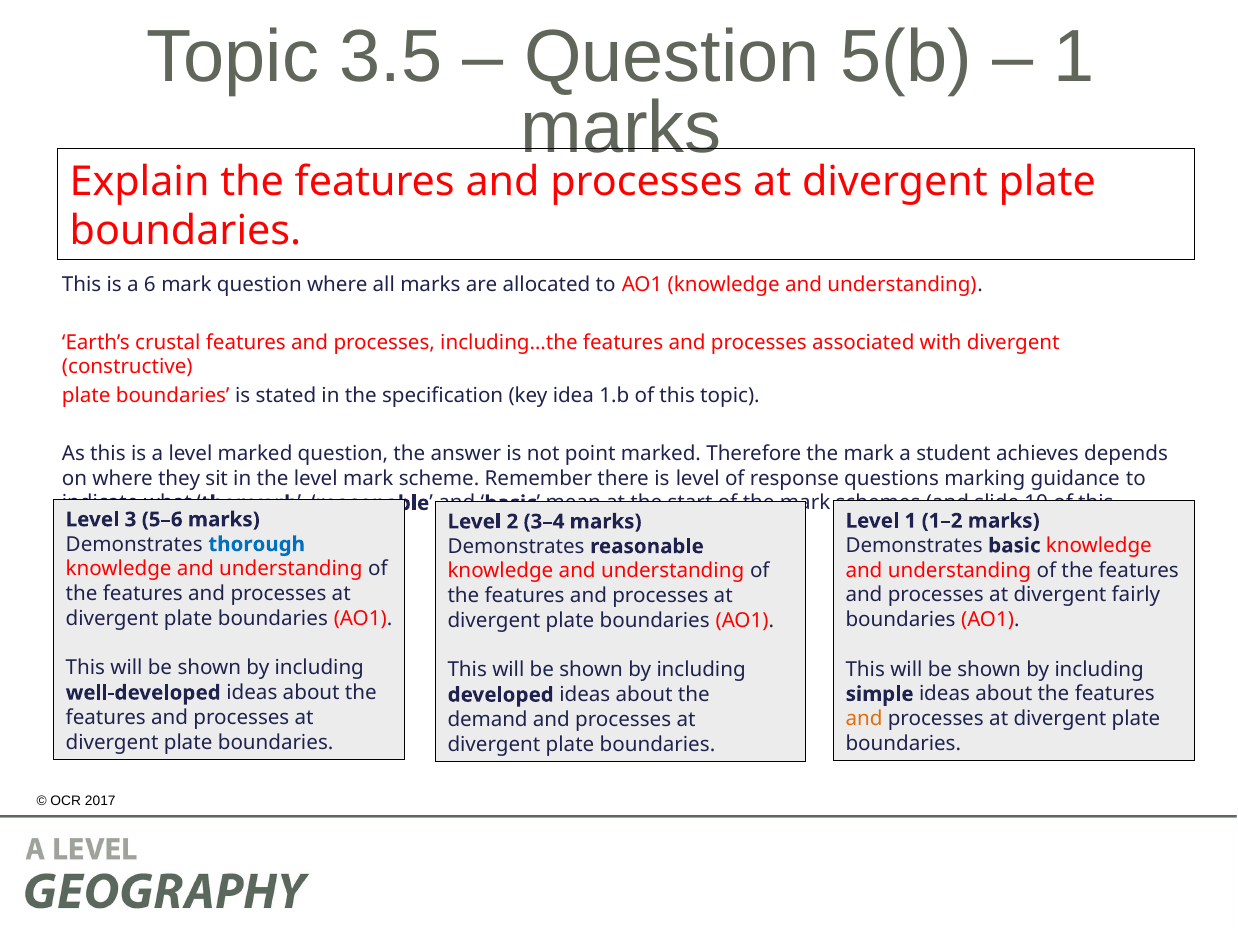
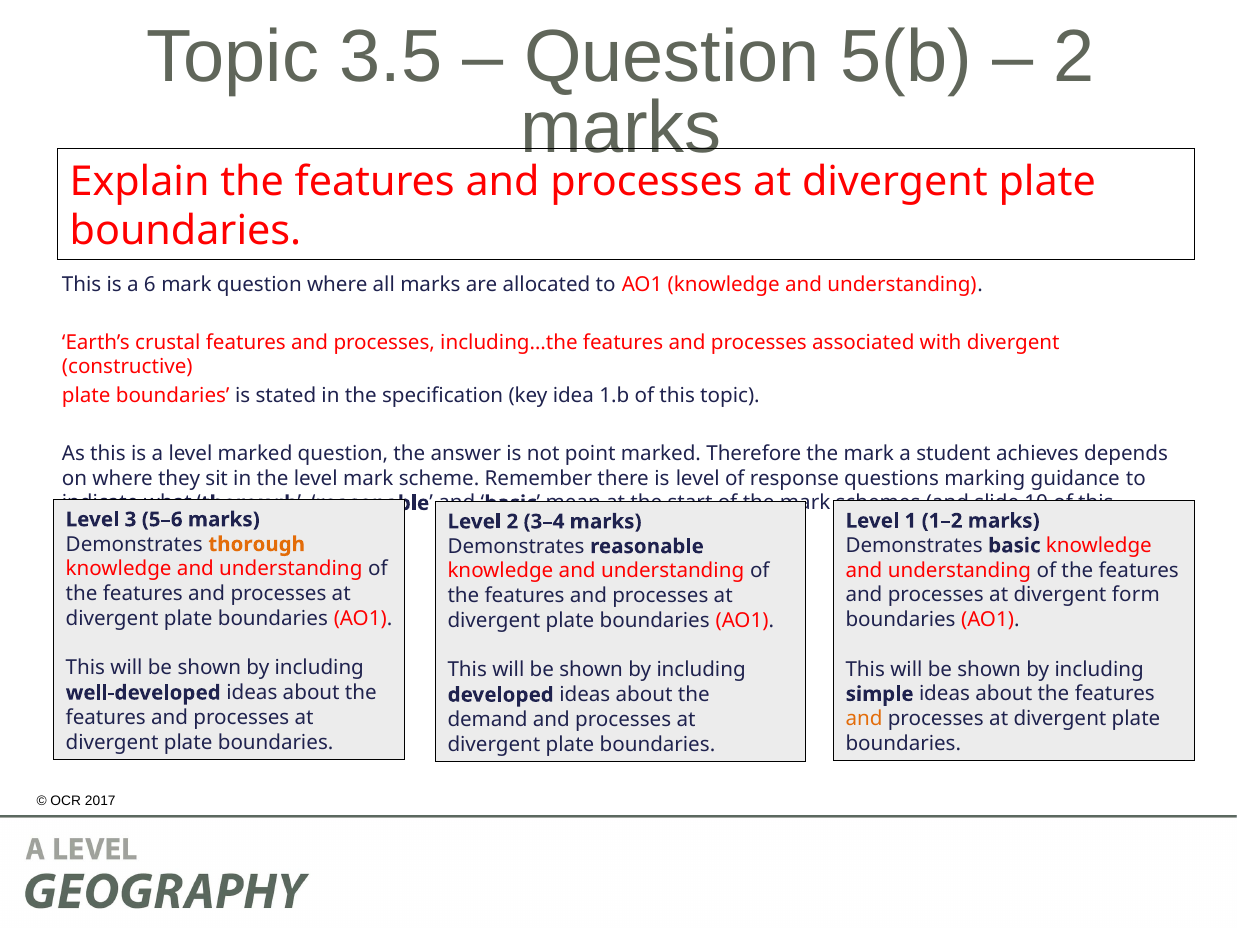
1: 1 -> 2 (1074, 57)
thorough colour: blue -> orange (257, 545)
fairly: fairly -> form (1136, 595)
